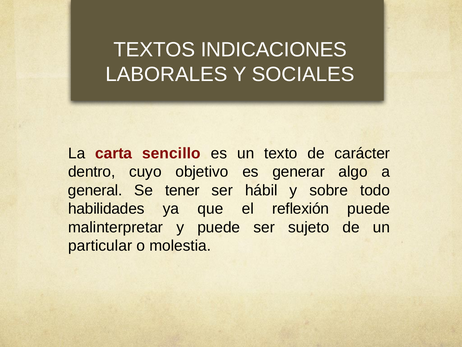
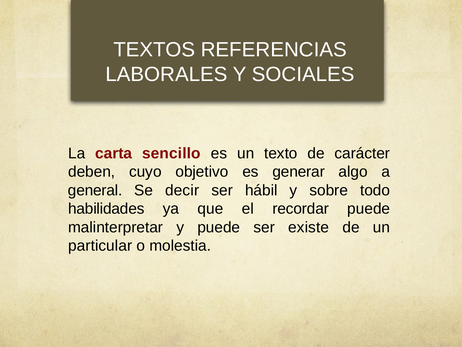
INDICACIONES: INDICACIONES -> REFERENCIAS (274, 50)
dentro: dentro -> deben (92, 172)
tener: tener -> decir (182, 190)
reflexión: reflexión -> recordar (301, 209)
sujeto: sujeto -> existe (309, 227)
